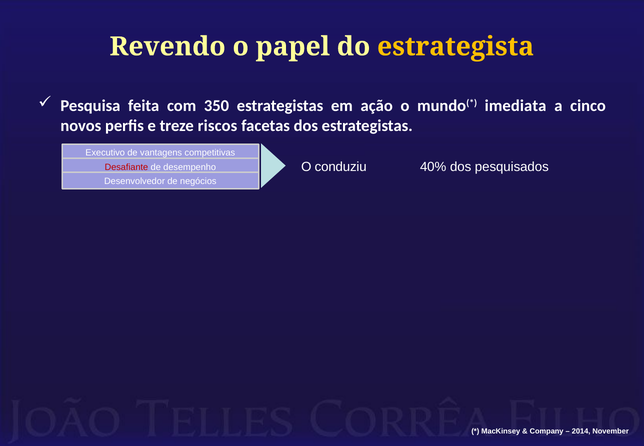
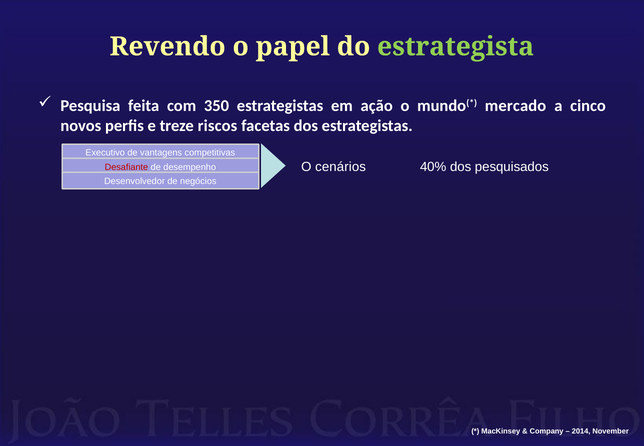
estrategista colour: yellow -> light green (456, 47)
imediata: imediata -> mercado (516, 106)
conduziu: conduziu -> cenários (341, 167)
